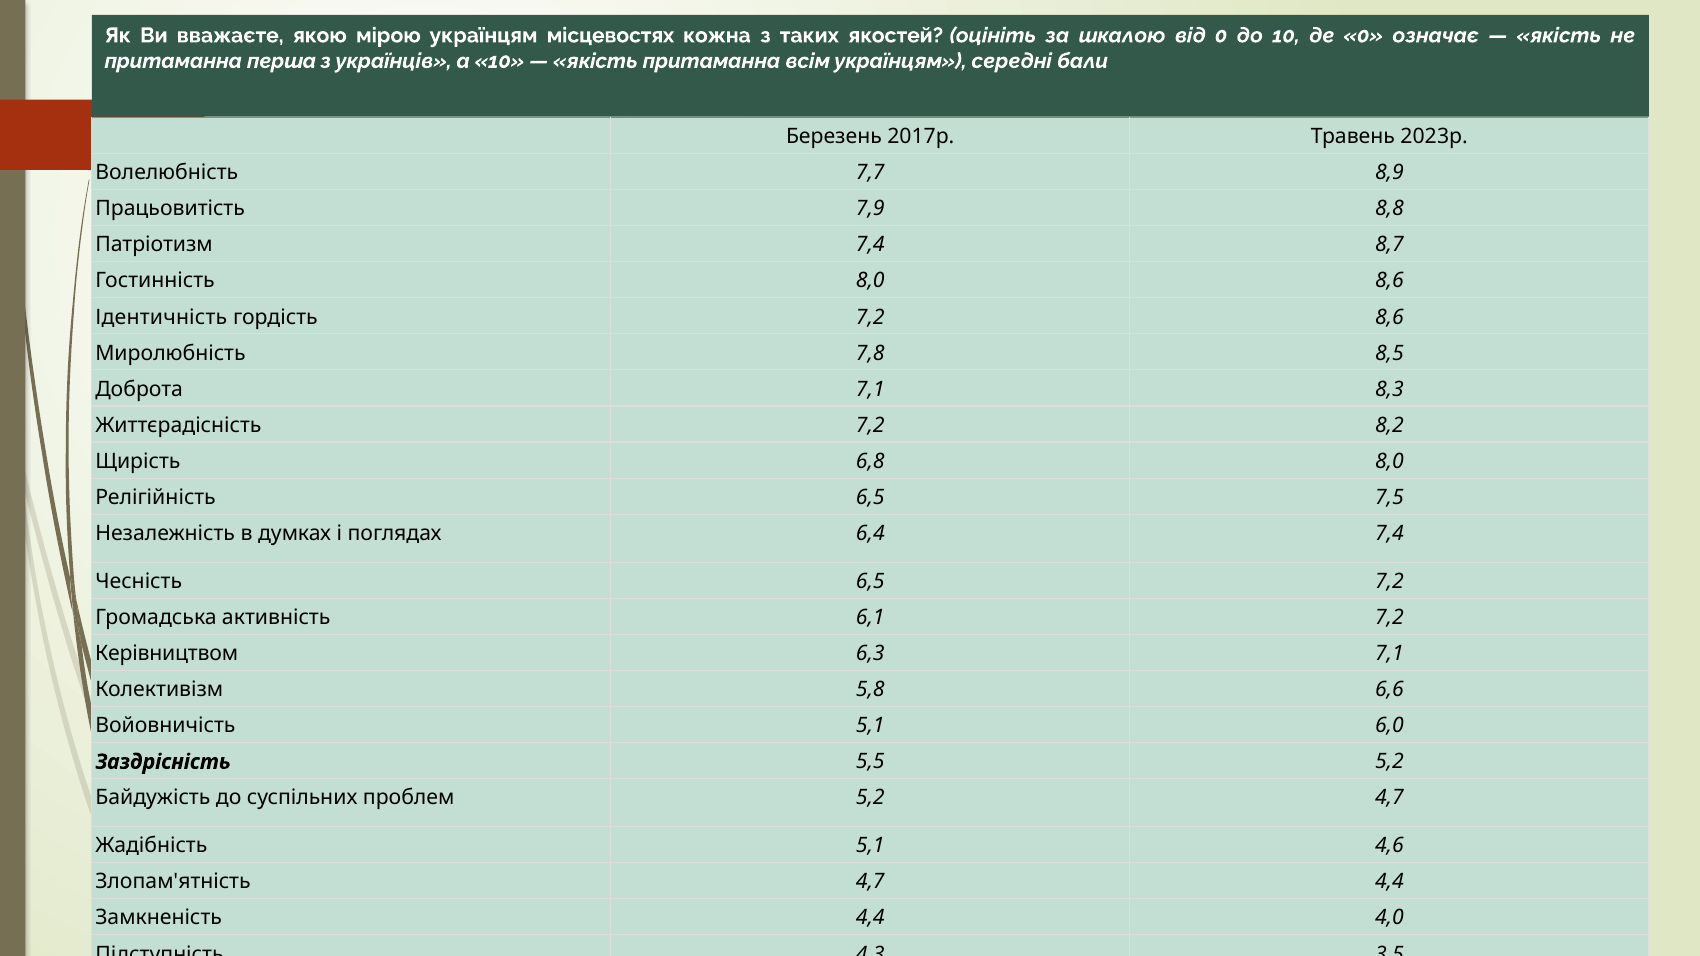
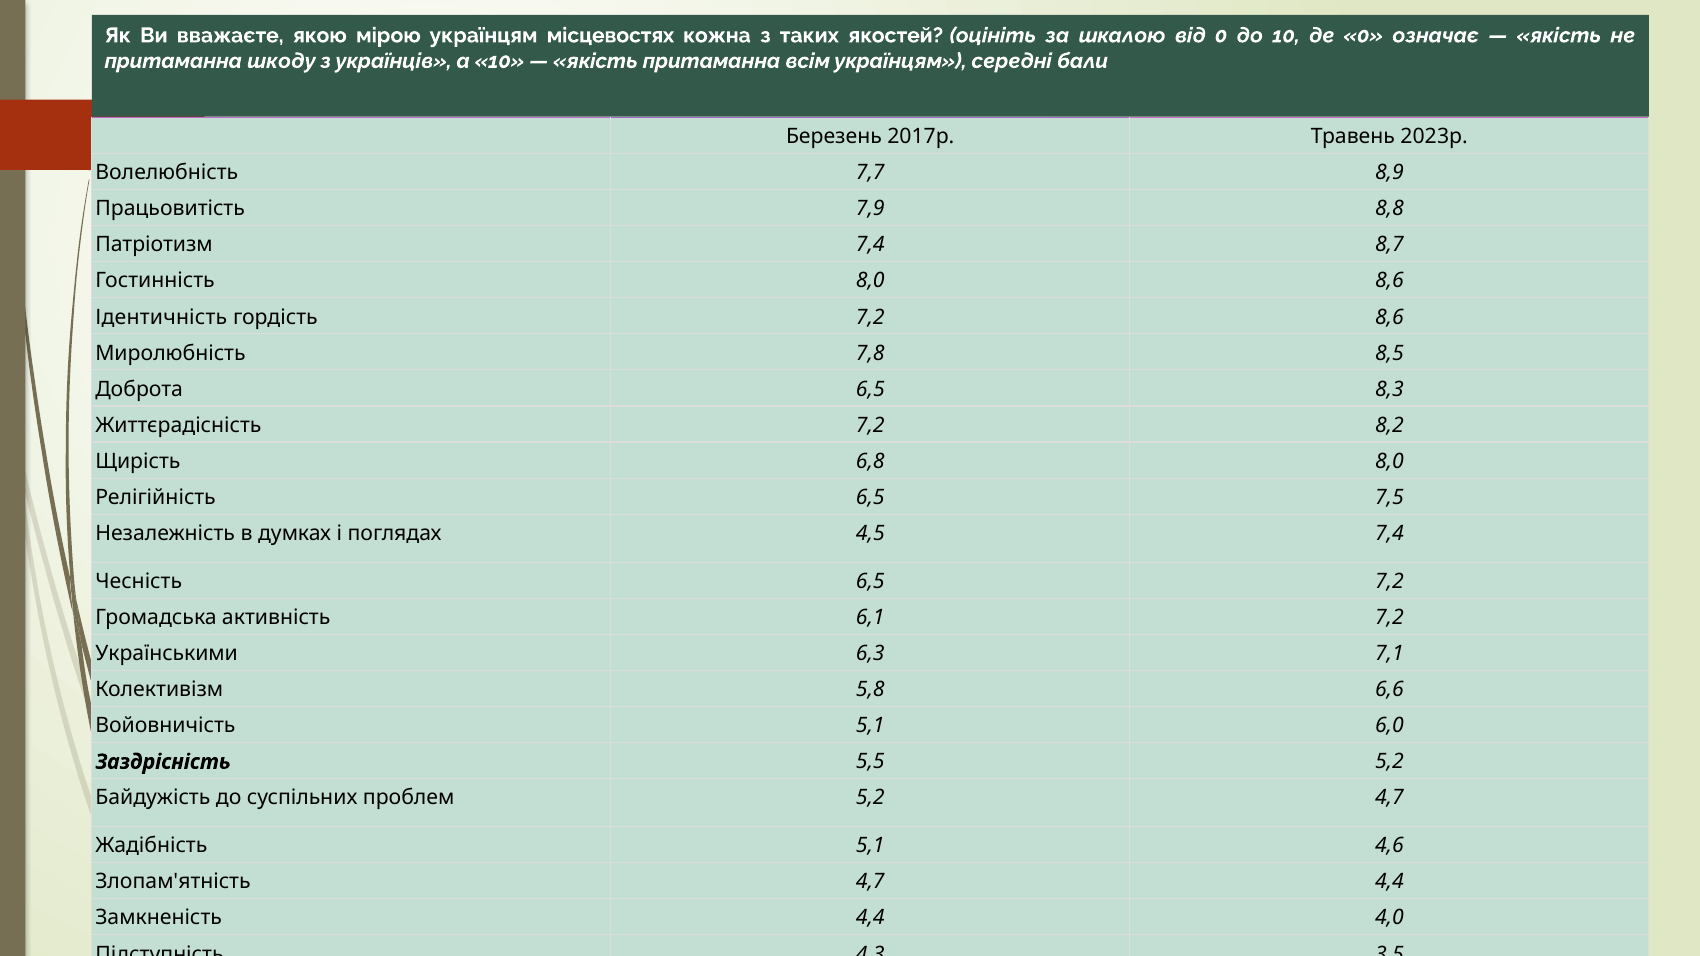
перша: перша -> шкоду (281, 61)
Доброта 7,1: 7,1 -> 6,5 (870, 389)
6,4: 6,4 -> 4,5 (870, 534)
Керівництвом: Керівництвом -> Українськими (167, 654)
